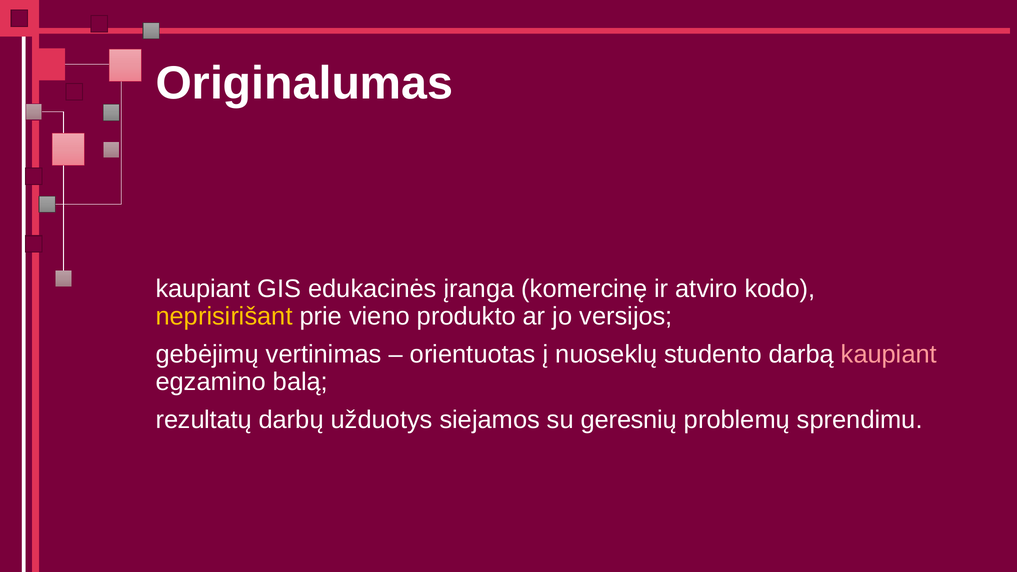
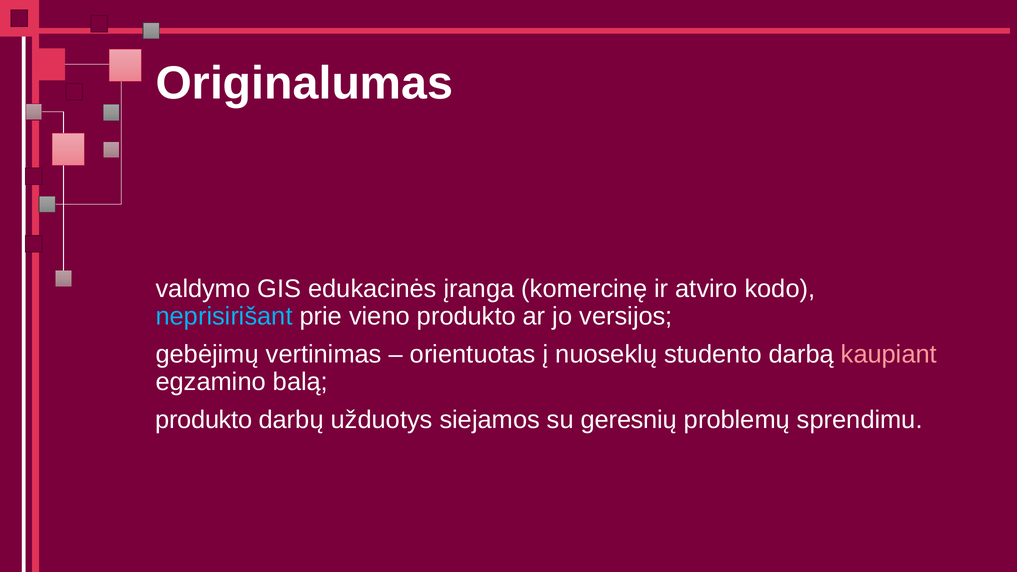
kaupiant: kaupiant -> valdymo (203, 289)
neprisirišant colour: yellow -> light blue (224, 316)
rezultatų: rezultatų -> produkto (204, 420)
